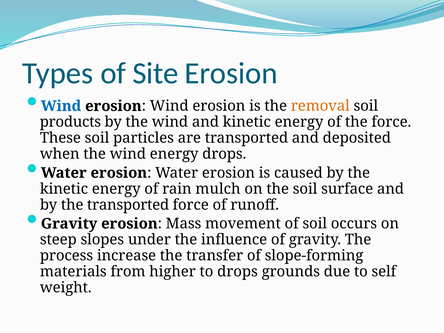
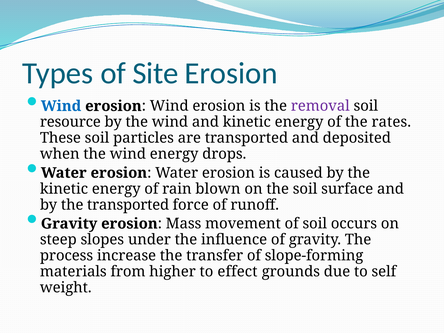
removal colour: orange -> purple (320, 106)
products: products -> resource (70, 122)
the force: force -> rates (391, 122)
mulch: mulch -> blown (218, 189)
to drops: drops -> effect (237, 272)
